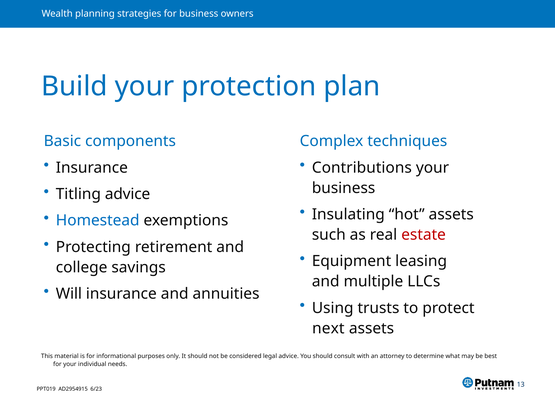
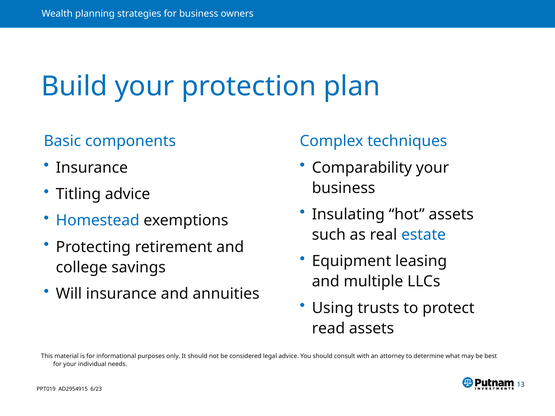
Contributions: Contributions -> Comparability (362, 168)
estate colour: red -> blue (424, 235)
next: next -> read (328, 329)
